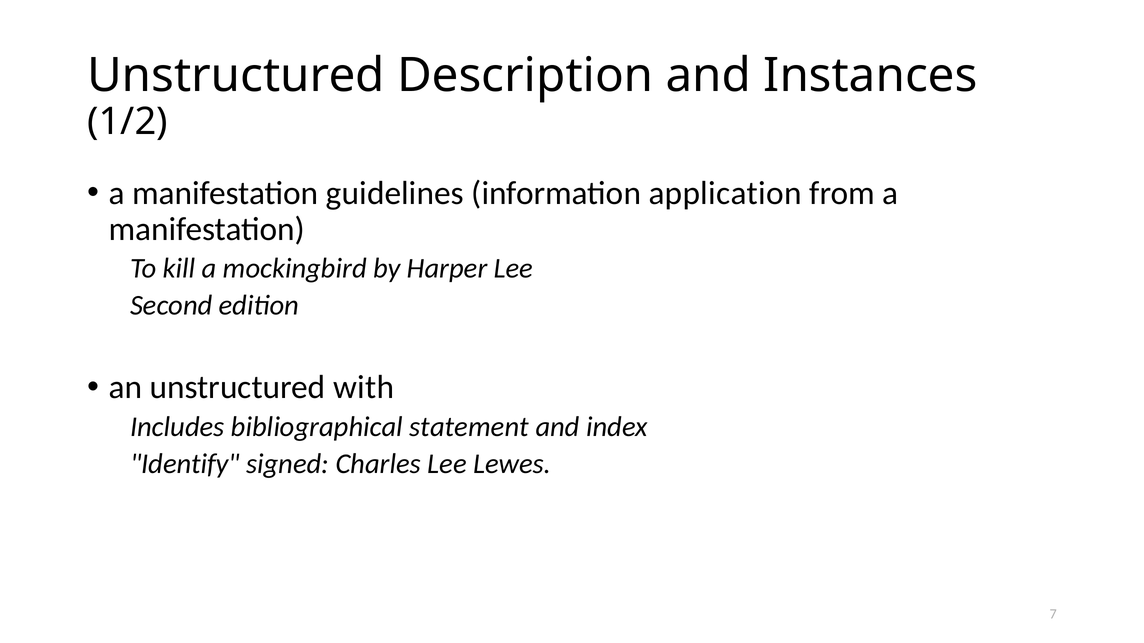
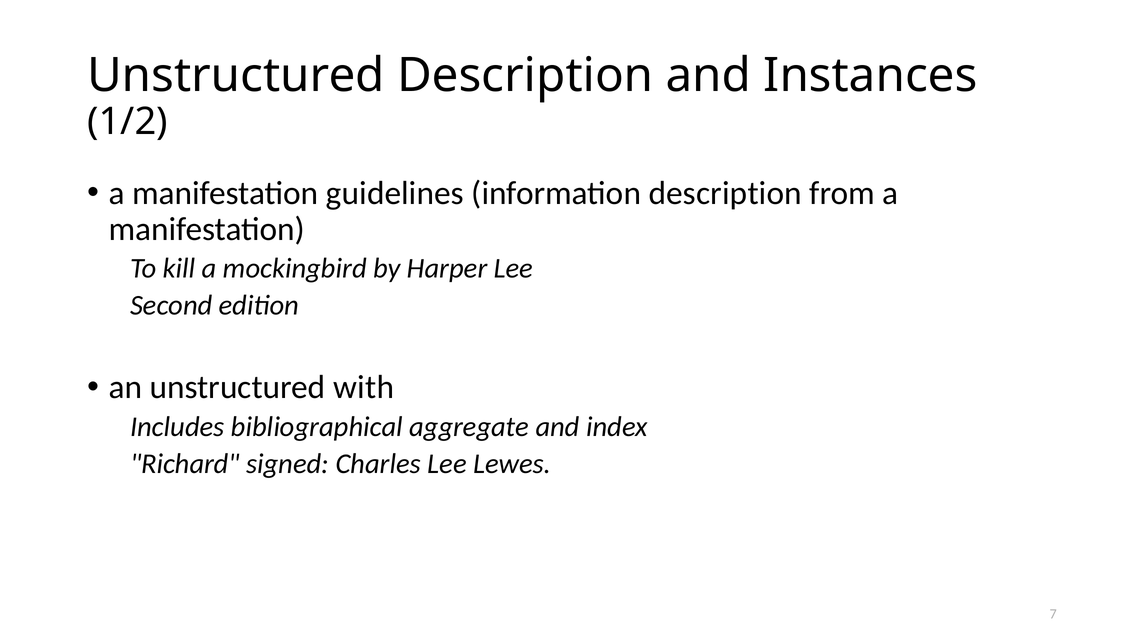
information application: application -> description (725, 193)
statement: statement -> aggregate (469, 427)
Identify: Identify -> Richard (185, 464)
